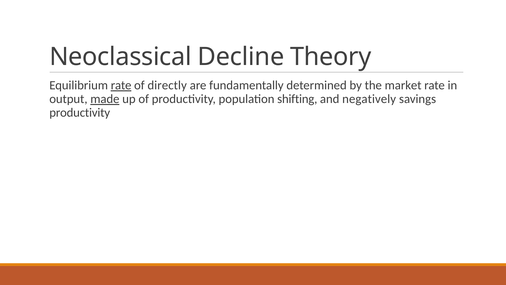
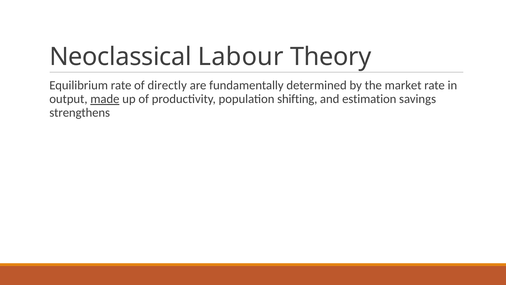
Decline: Decline -> Labour (241, 57)
rate underline: present -> none (121, 85)
negatively: negatively -> estimation (369, 99)
productivity: productivity -> strengthens (80, 113)
